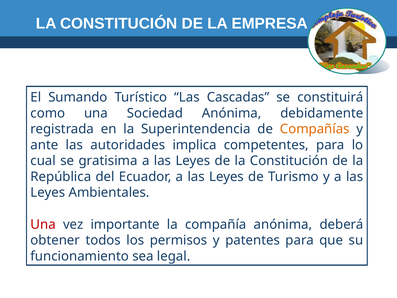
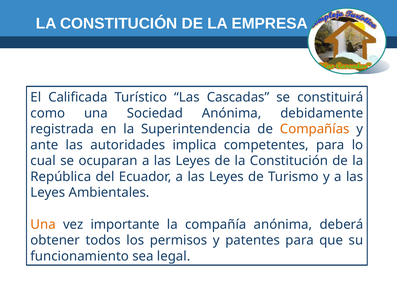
Sumando: Sumando -> Calificada (78, 97)
gratisima: gratisima -> ocuparan (108, 161)
Una colour: red -> orange (43, 224)
